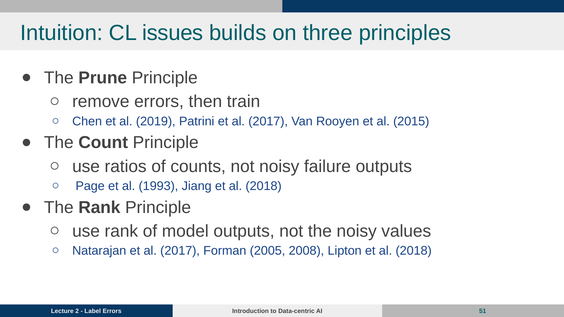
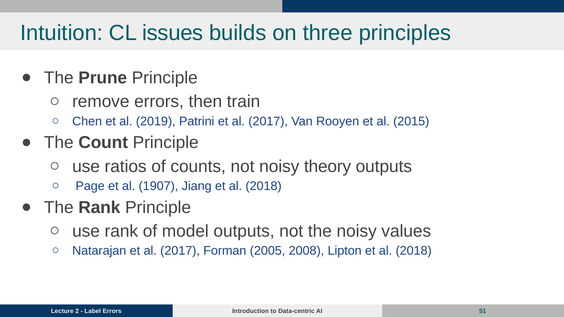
failure: failure -> theory (328, 166)
1993: 1993 -> 1907 (158, 186)
